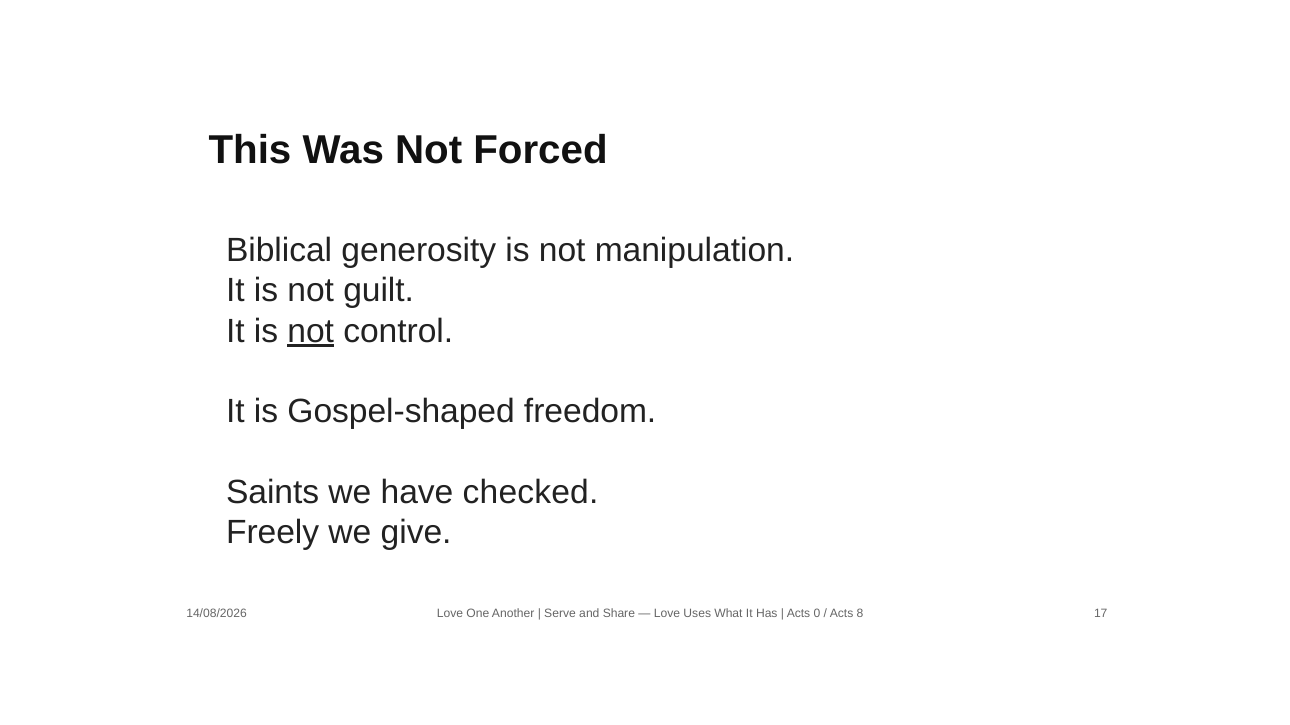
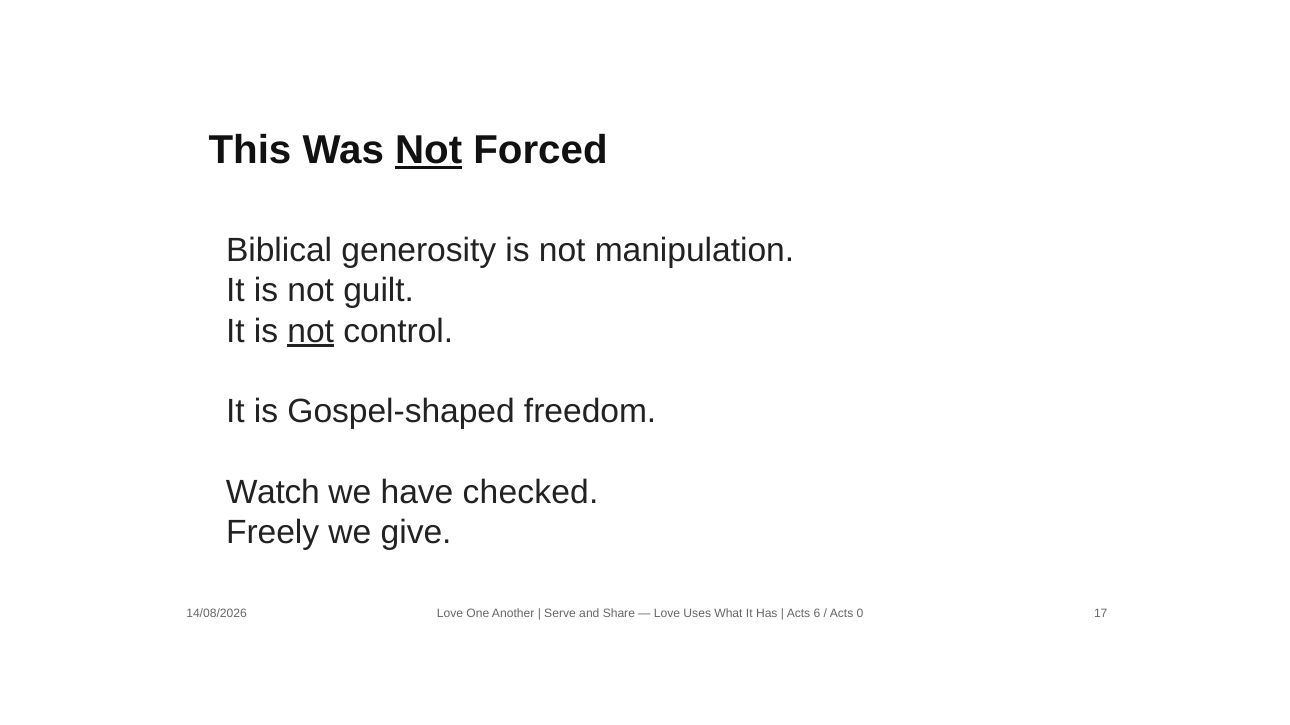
Not underline: none -> present (429, 150)
Saints: Saints -> Watch (273, 492)
0: 0 -> 6 (817, 614)
8: 8 -> 0 (860, 614)
